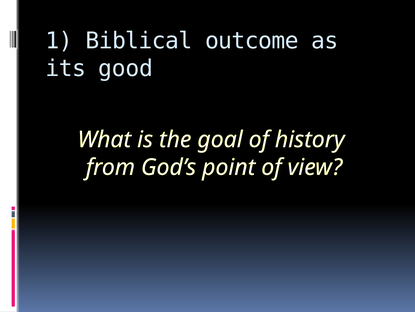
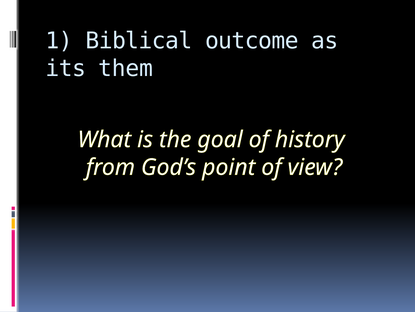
good: good -> them (126, 68)
